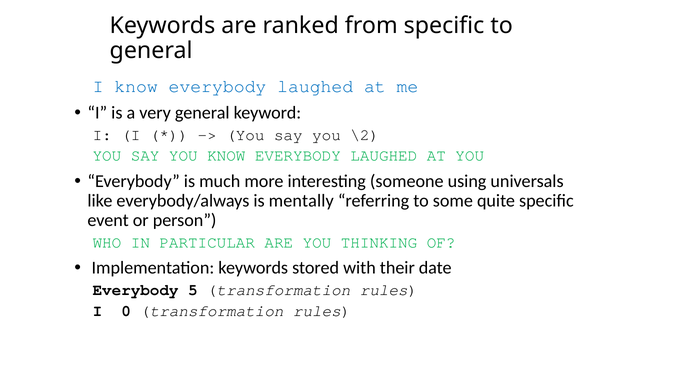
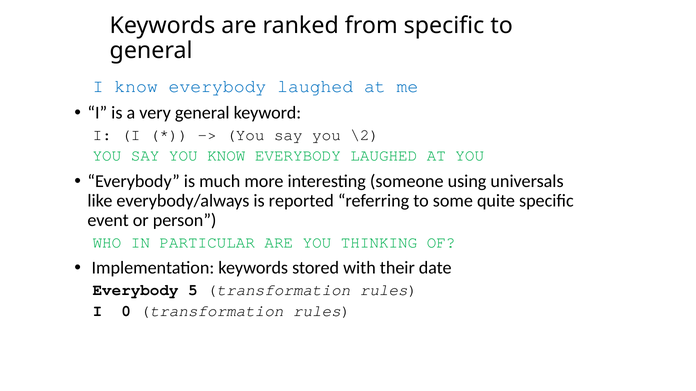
mentally: mentally -> reported (301, 201)
